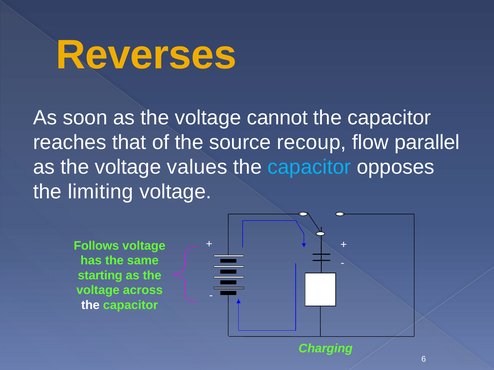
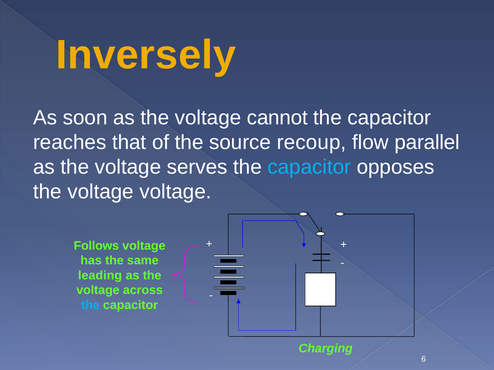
Reverses: Reverses -> Inversely (146, 55)
values: values -> serves (197, 167)
limiting: limiting -> voltage (101, 192)
starting: starting -> leading (100, 276)
the colour: white -> light blue (90, 305)
